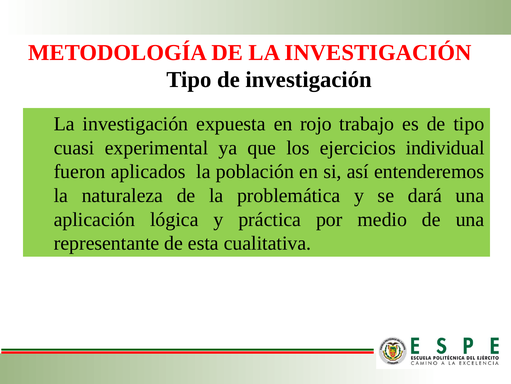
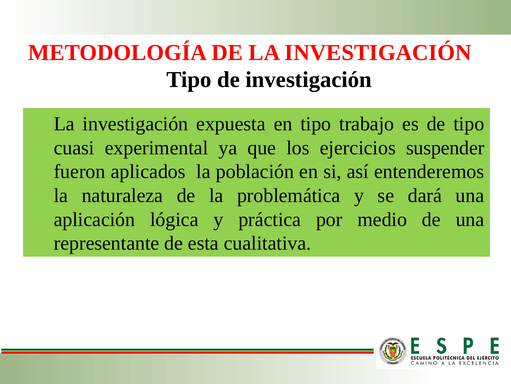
en rojo: rojo -> tipo (316, 124)
individual: individual -> suspender (445, 148)
